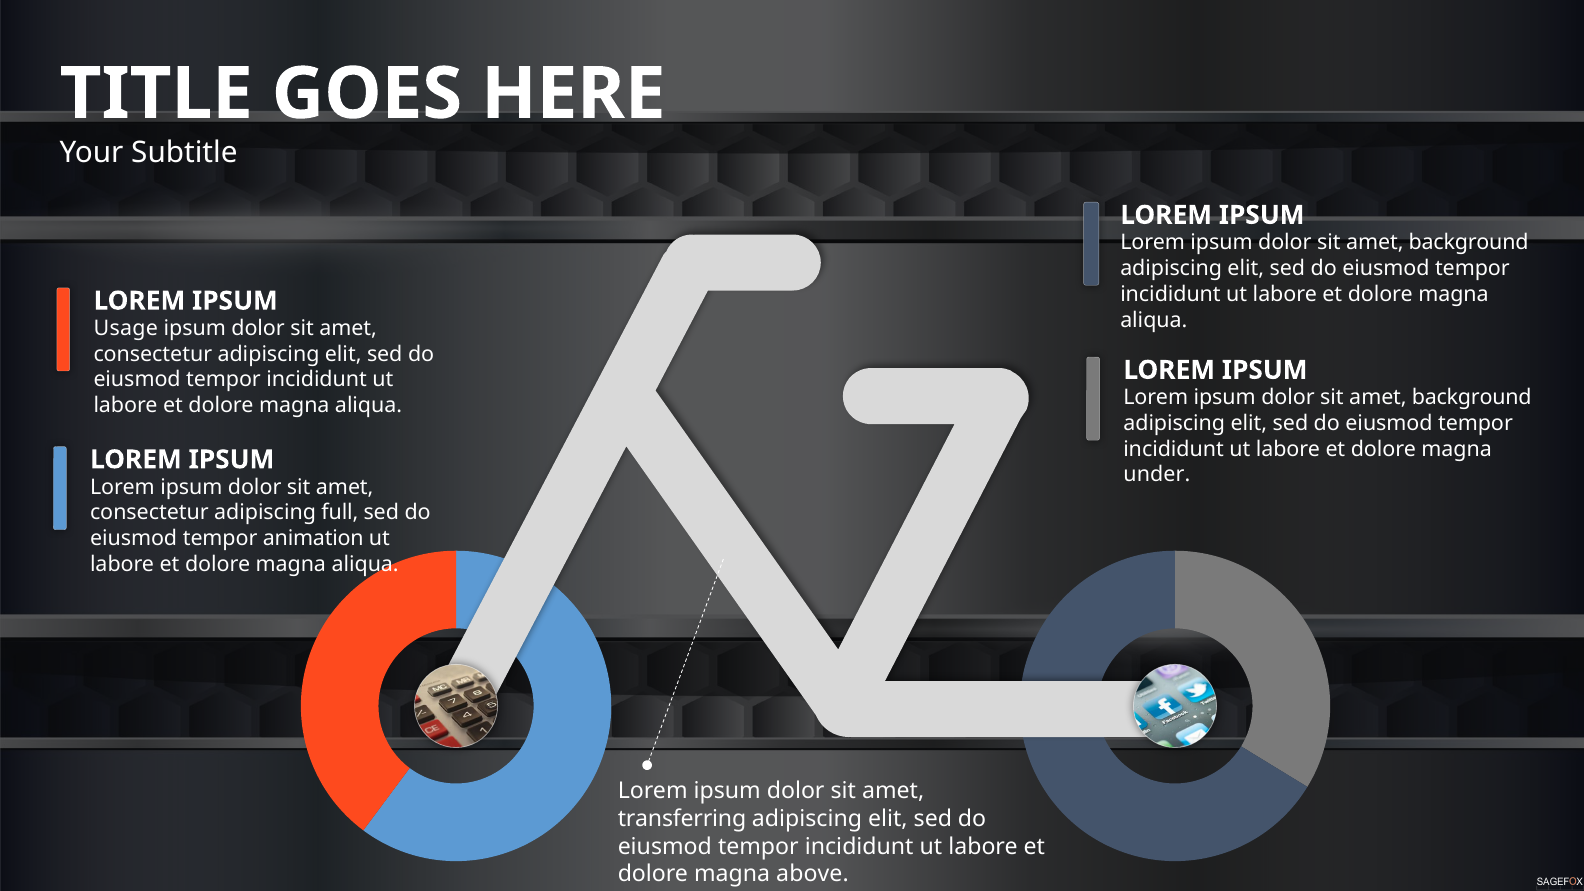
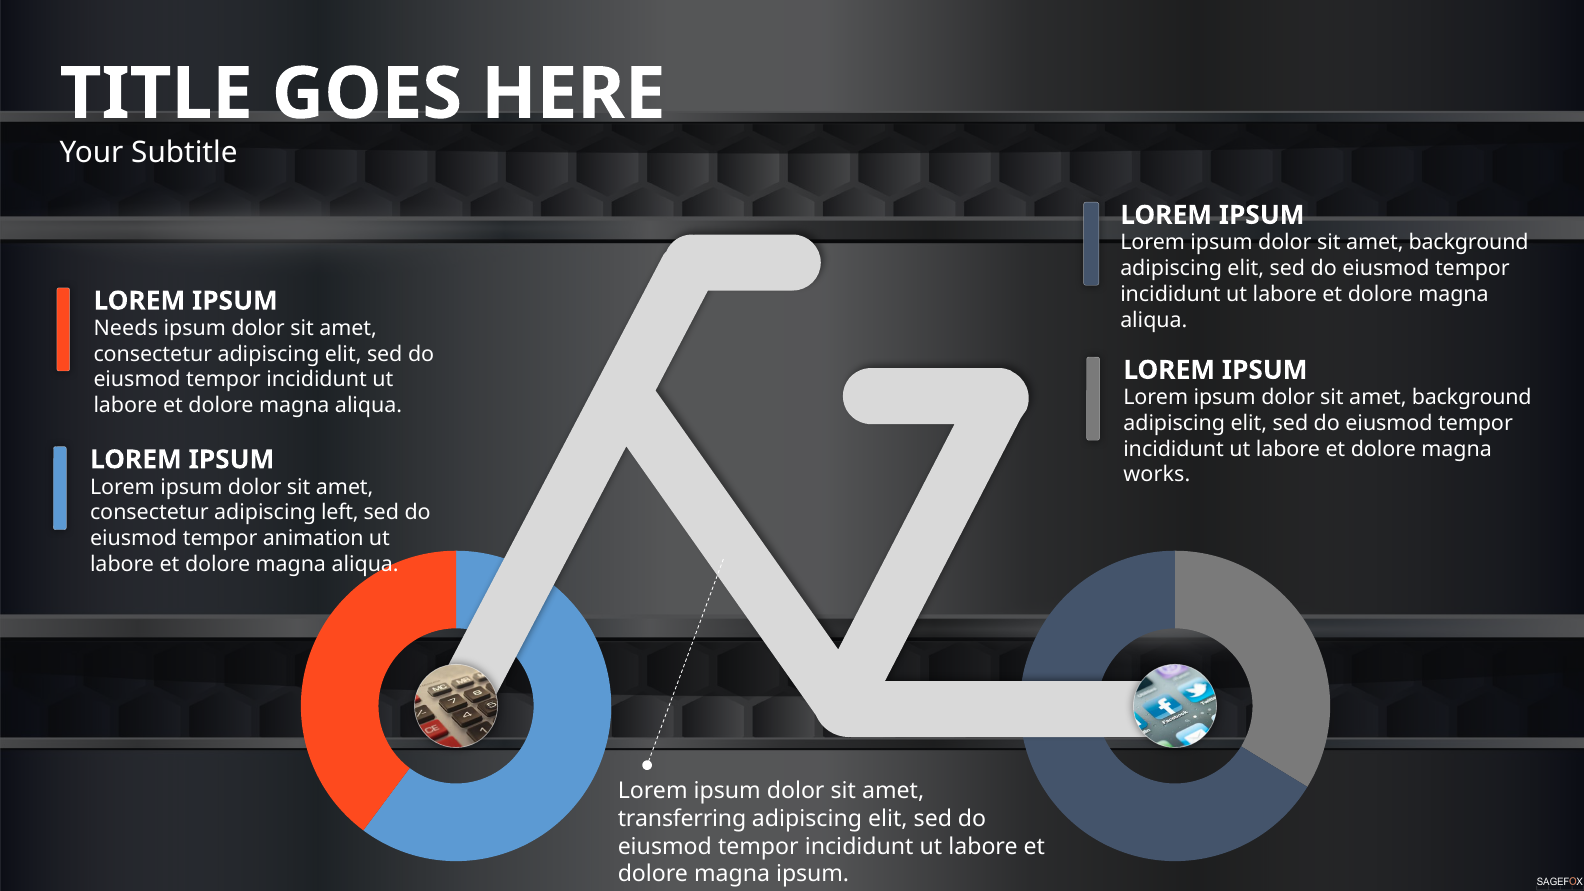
Usage: Usage -> Needs (126, 328)
under: under -> works (1157, 475)
full: full -> left (340, 513)
magna above: above -> ipsum (813, 874)
